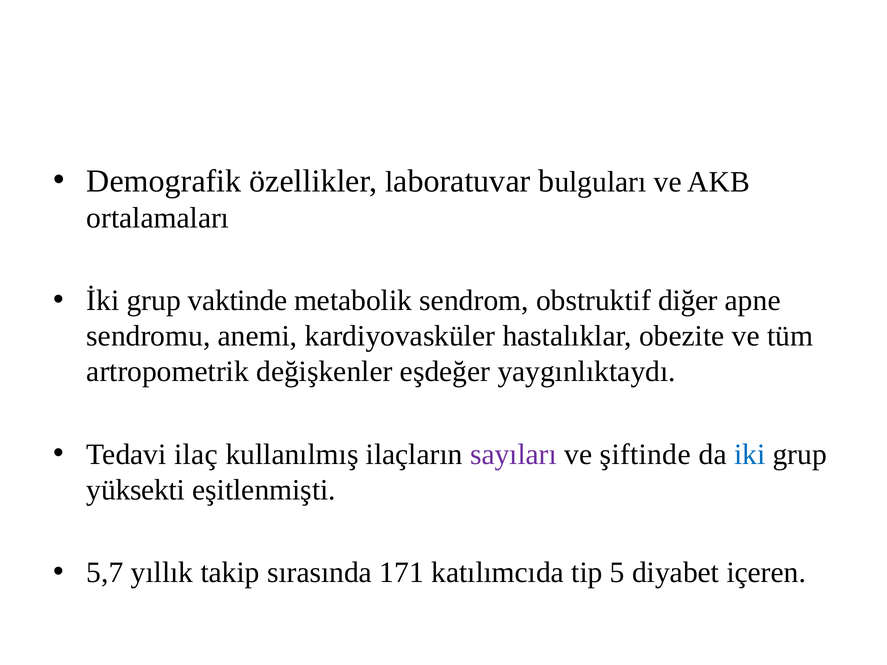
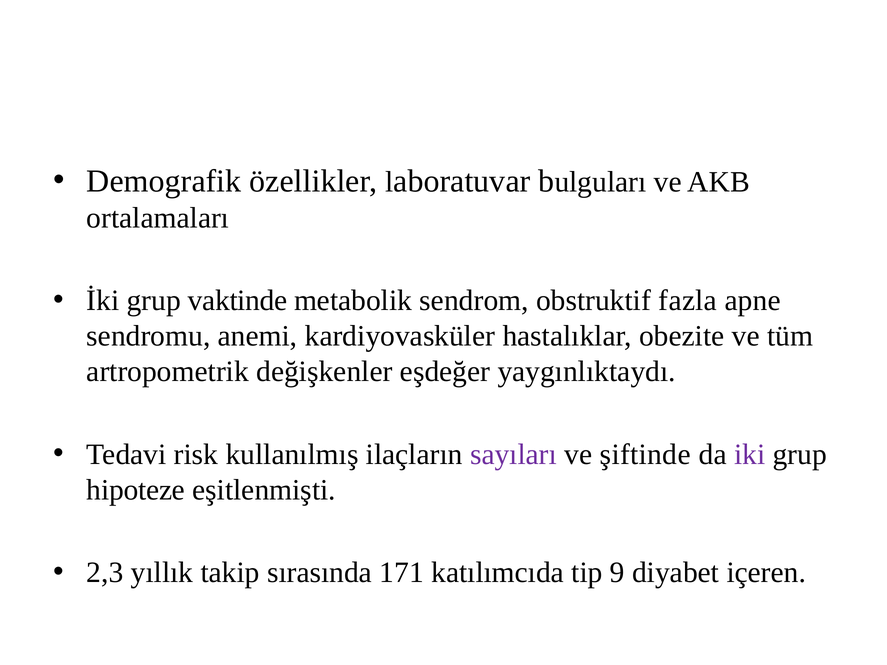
diğer: diğer -> fazla (688, 301)
ilaç: ilaç -> risk (196, 454)
iki colour: blue -> purple (750, 454)
yüksekti: yüksekti -> hipoteze (136, 490)
5,7: 5,7 -> 2,3 (105, 573)
5: 5 -> 9 (617, 573)
